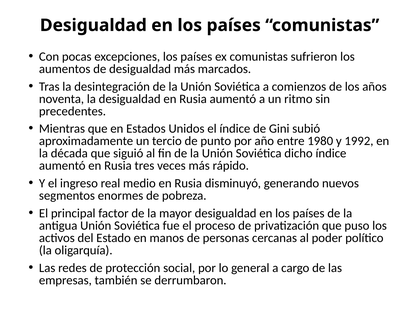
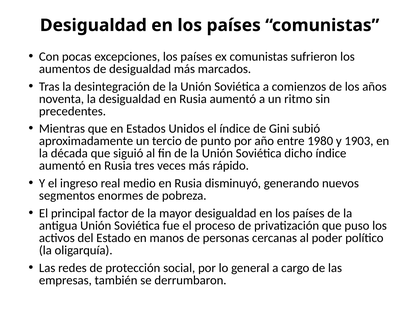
1992: 1992 -> 1903 (359, 141)
